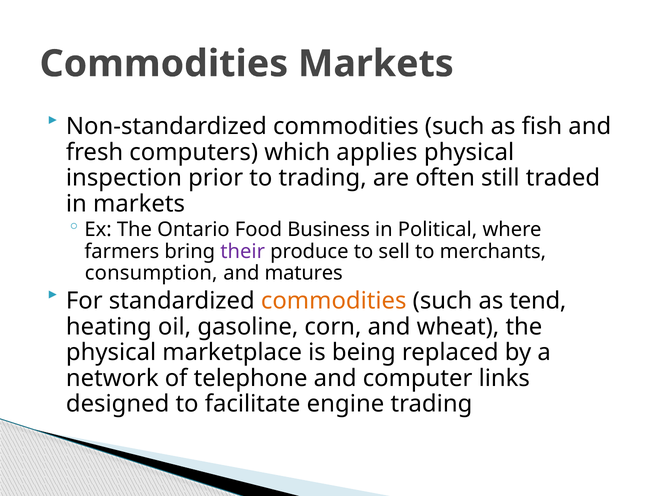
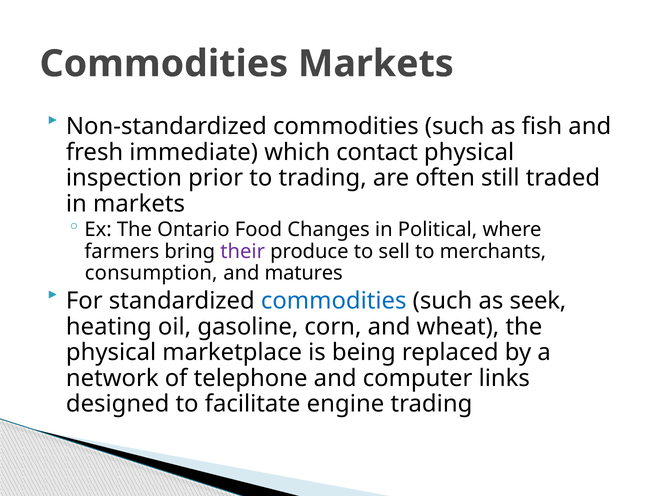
computers: computers -> immediate (194, 152)
applies: applies -> contact (377, 152)
Business: Business -> Changes (329, 230)
commodities colour: orange -> blue (334, 301)
tend: tend -> seek (538, 301)
